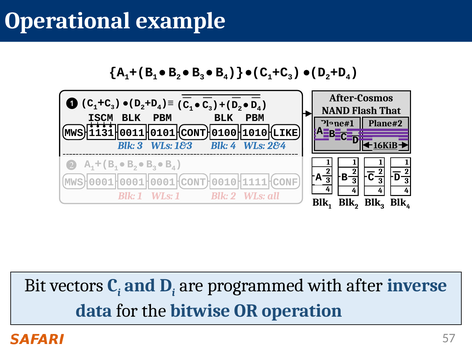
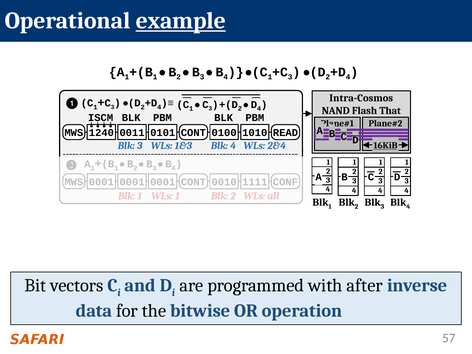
example underline: none -> present (181, 21)
After-Cosmos: After-Cosmos -> Intra-Cosmos (361, 98)
1131: 1131 -> 1240 (101, 133)
LIKE: LIKE -> READ (285, 133)
